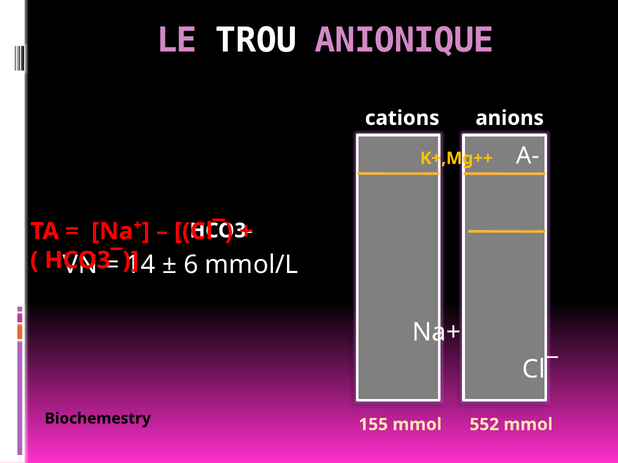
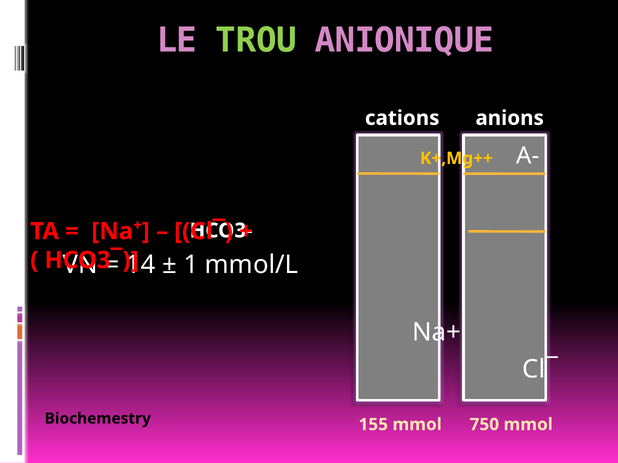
TROU colour: white -> light green (256, 41)
6: 6 -> 1 (191, 265)
552: 552 -> 750 (484, 425)
